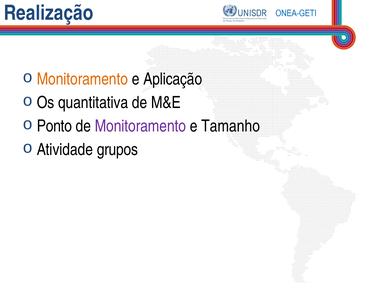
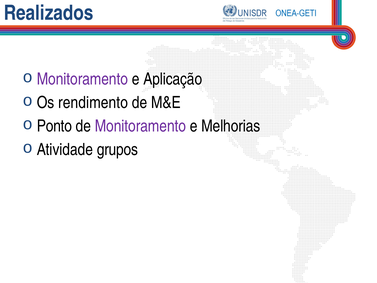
Realização: Realização -> Realizados (49, 13)
Monitoramento colour: orange -> purple (82, 79)
quantitativa: quantitativa -> rendimento (93, 103)
Tamanho: Tamanho -> Melhorias (231, 126)
